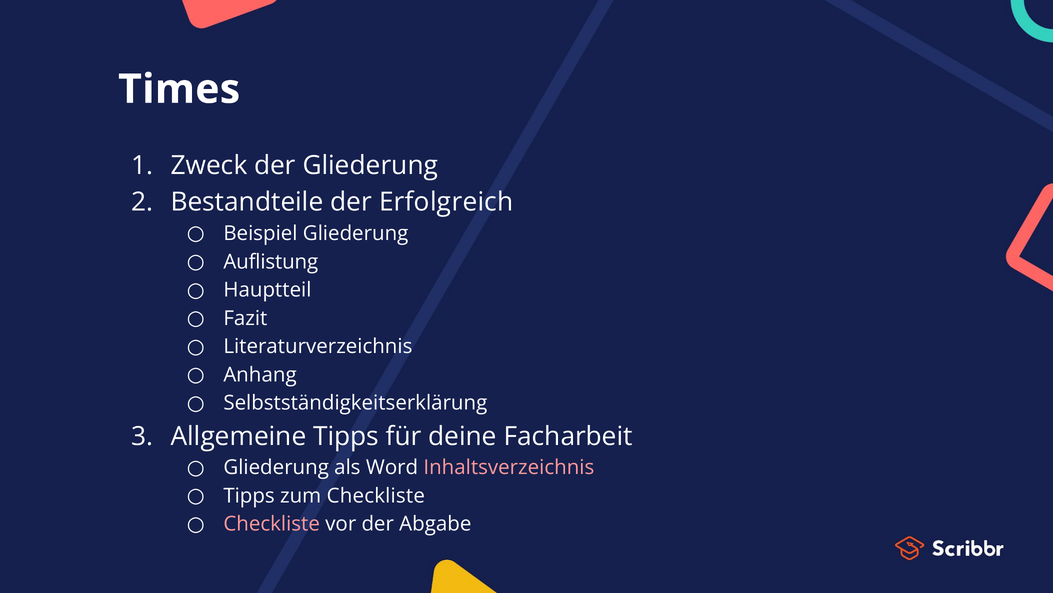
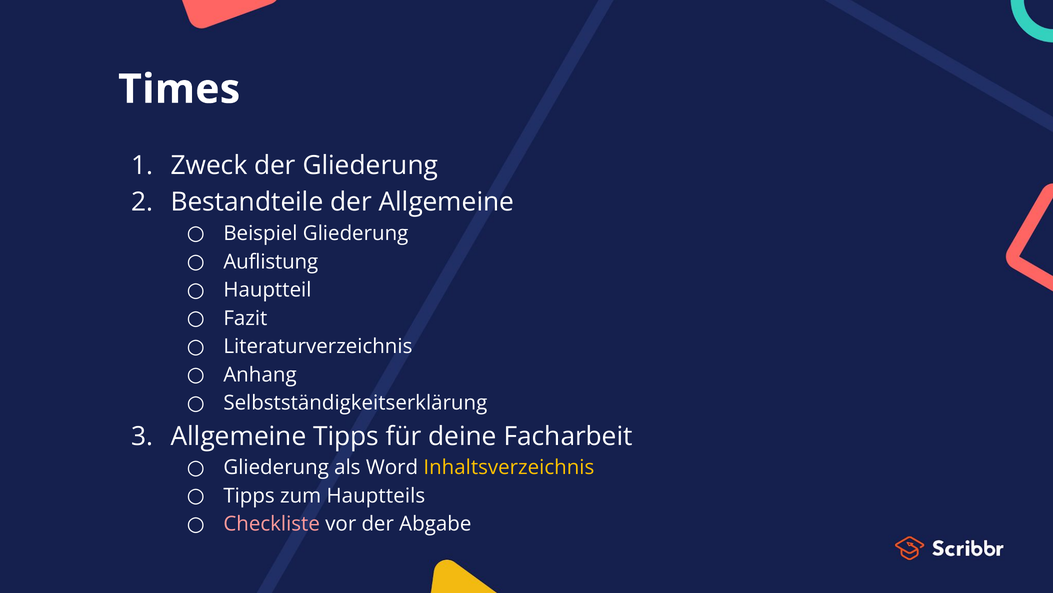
der Erfolgreich: Erfolgreich -> Allgemeine (446, 202)
Inhaltsverzeichnis colour: pink -> yellow (509, 467)
zum Checkliste: Checkliste -> Hauptteils (376, 495)
